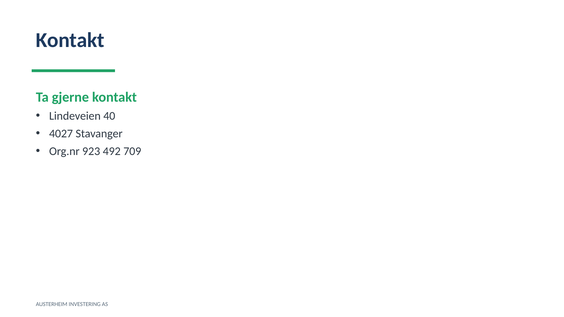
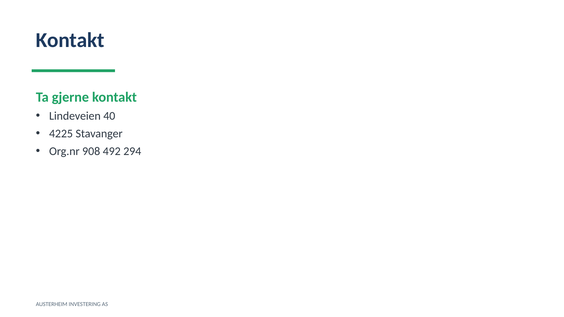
4027: 4027 -> 4225 (61, 134)
923: 923 -> 908 (91, 151)
709: 709 -> 294 (132, 151)
